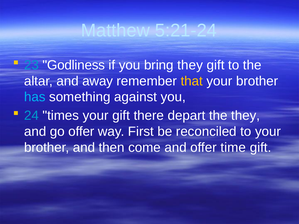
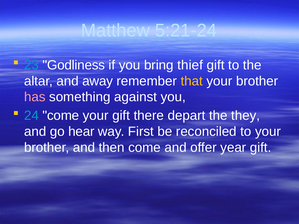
bring they: they -> thief (190, 65)
has colour: light blue -> pink (35, 97)
24 times: times -> come (61, 116)
go offer: offer -> hear (81, 132)
time: time -> year (233, 148)
